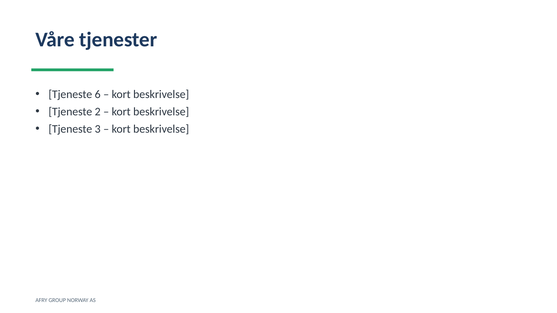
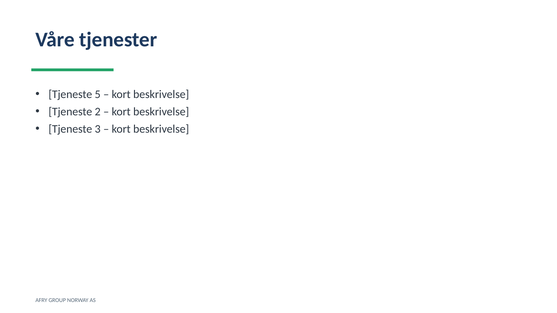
6: 6 -> 5 (98, 94)
